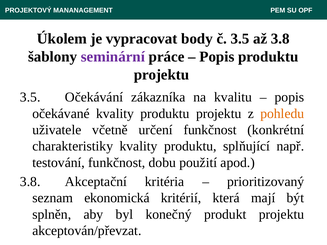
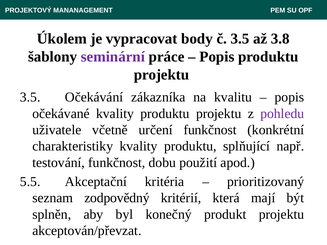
pohledu colour: orange -> purple (282, 114)
3.8: 3.8 -> 5.5 (30, 182)
ekonomická: ekonomická -> zodpovědný (117, 198)
